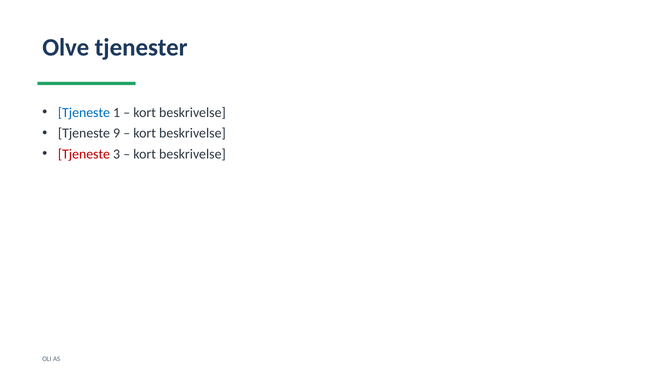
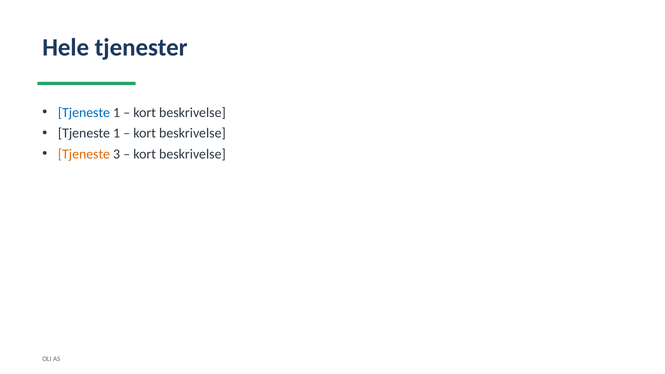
Olve: Olve -> Hele (66, 47)
9: 9 -> 1 (117, 133)
Tjeneste colour: red -> orange (84, 154)
